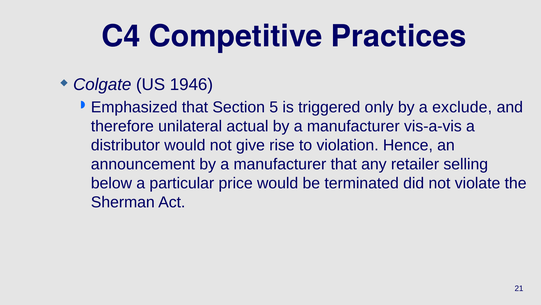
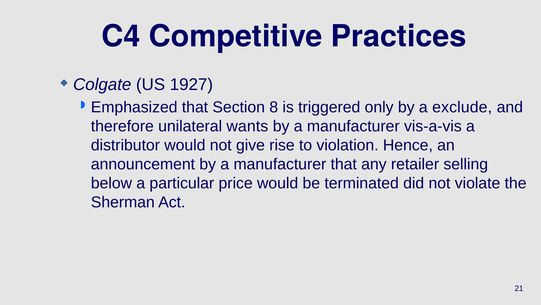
1946: 1946 -> 1927 (191, 84)
5: 5 -> 8 (274, 107)
actual: actual -> wants (247, 126)
